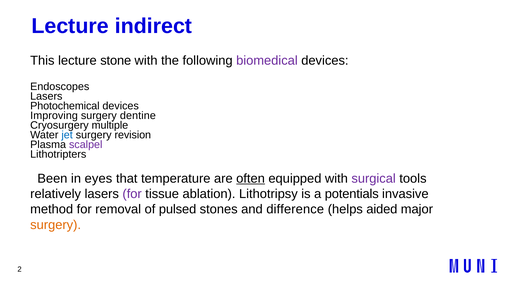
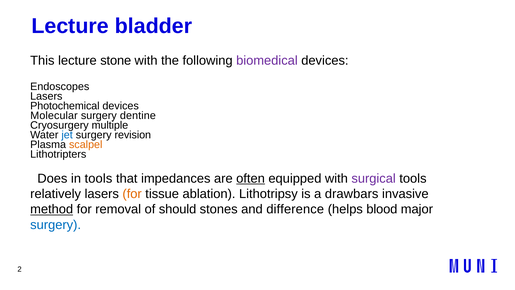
indirect: indirect -> bladder (153, 26)
Improving: Improving -> Molecular (54, 116)
scalpel colour: purple -> orange (86, 145)
Been: Been -> Does (52, 178)
in eyes: eyes -> tools (98, 178)
temperature: temperature -> impedances (176, 178)
for colour: purple -> orange (132, 194)
potentials: potentials -> drawbars (352, 194)
method underline: none -> present (52, 209)
pulsed: pulsed -> should (178, 209)
aided: aided -> blood (382, 209)
surgery colour: orange -> blue (56, 225)
